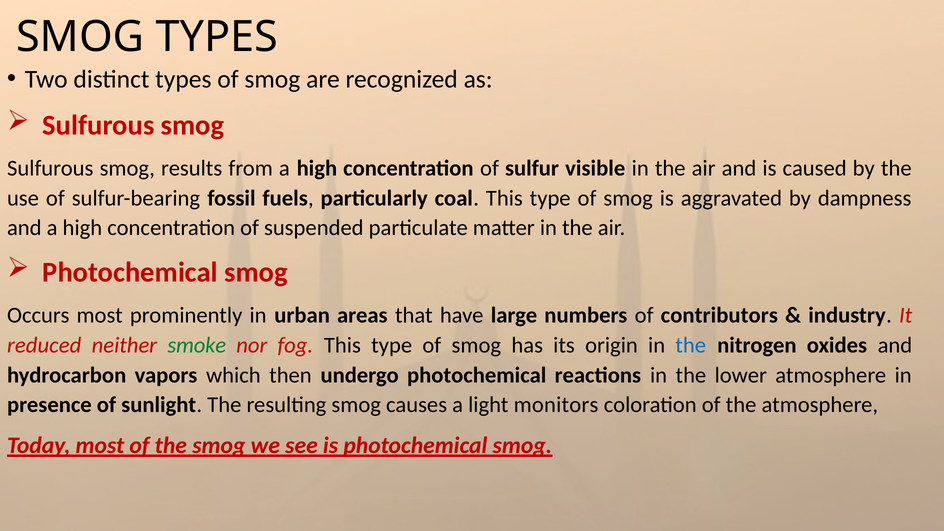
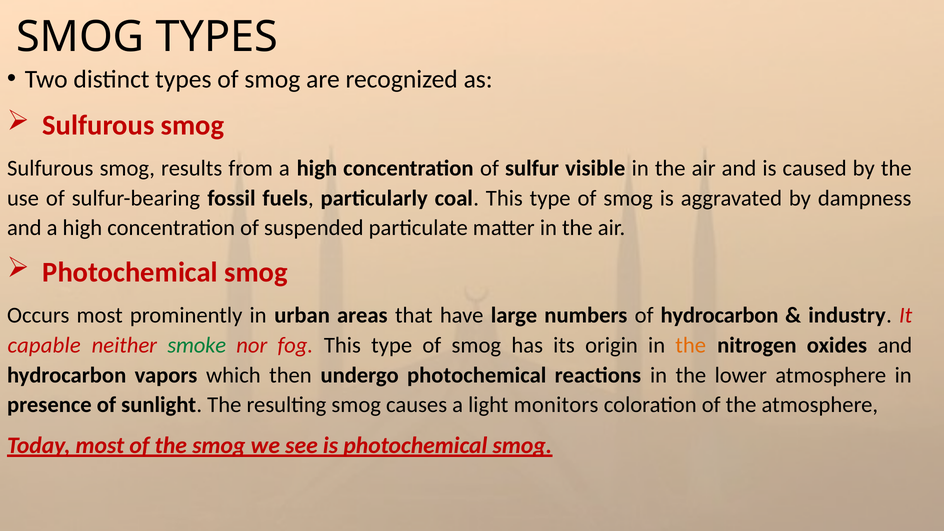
of contributors: contributors -> hydrocarbon (719, 315)
reduced: reduced -> capable (44, 345)
the colour: blue -> orange (691, 345)
